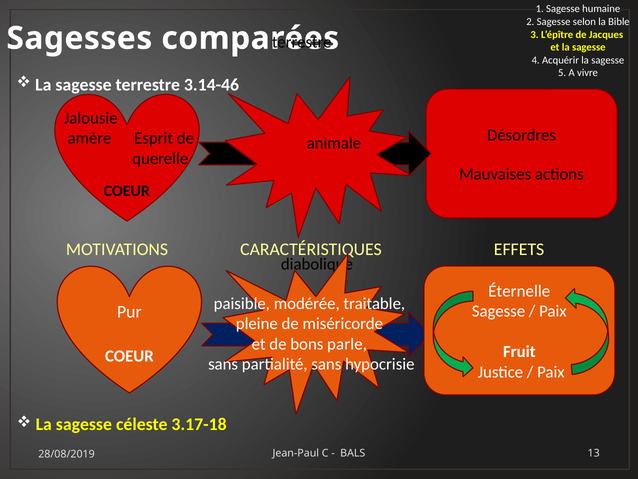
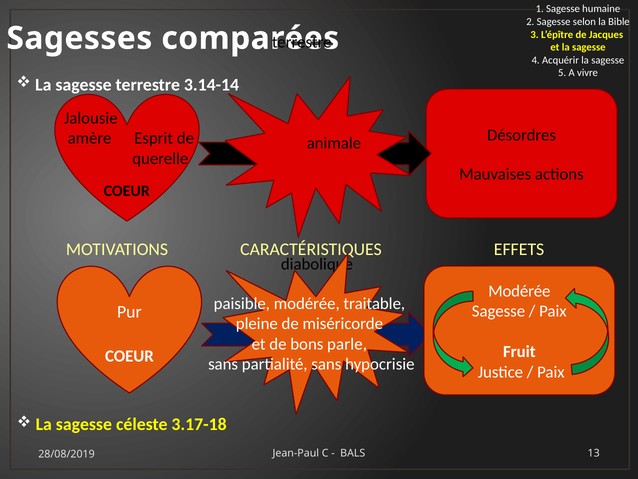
3.14-46: 3.14-46 -> 3.14-14 (212, 85)
Éternelle: Éternelle -> Modérée (519, 291)
